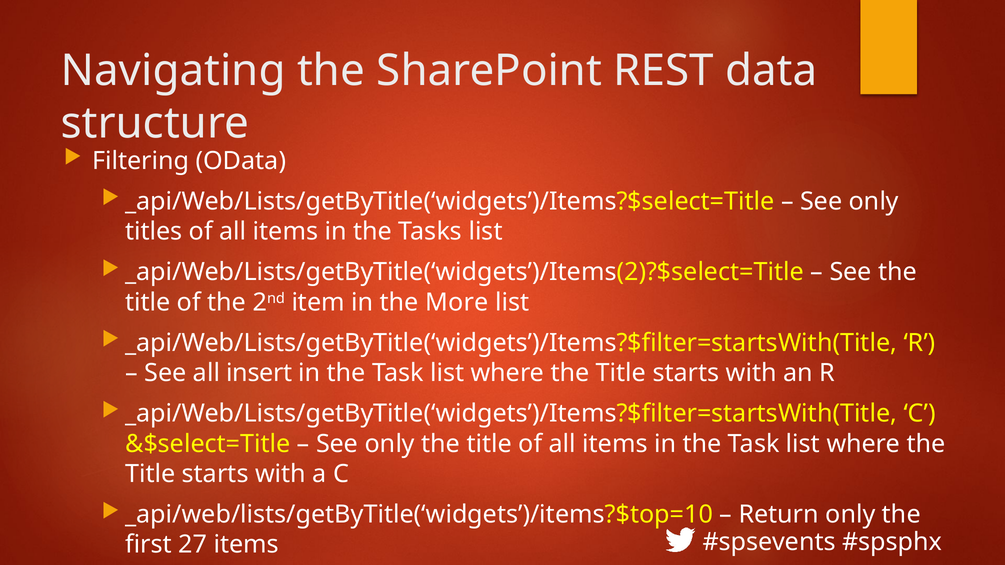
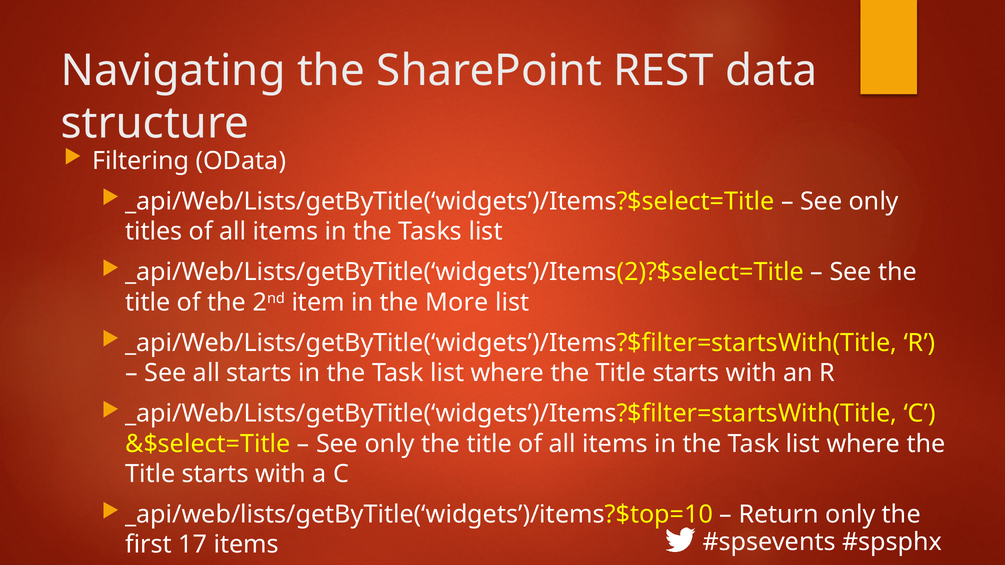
all insert: insert -> starts (259, 373)
27: 27 -> 17 (193, 545)
